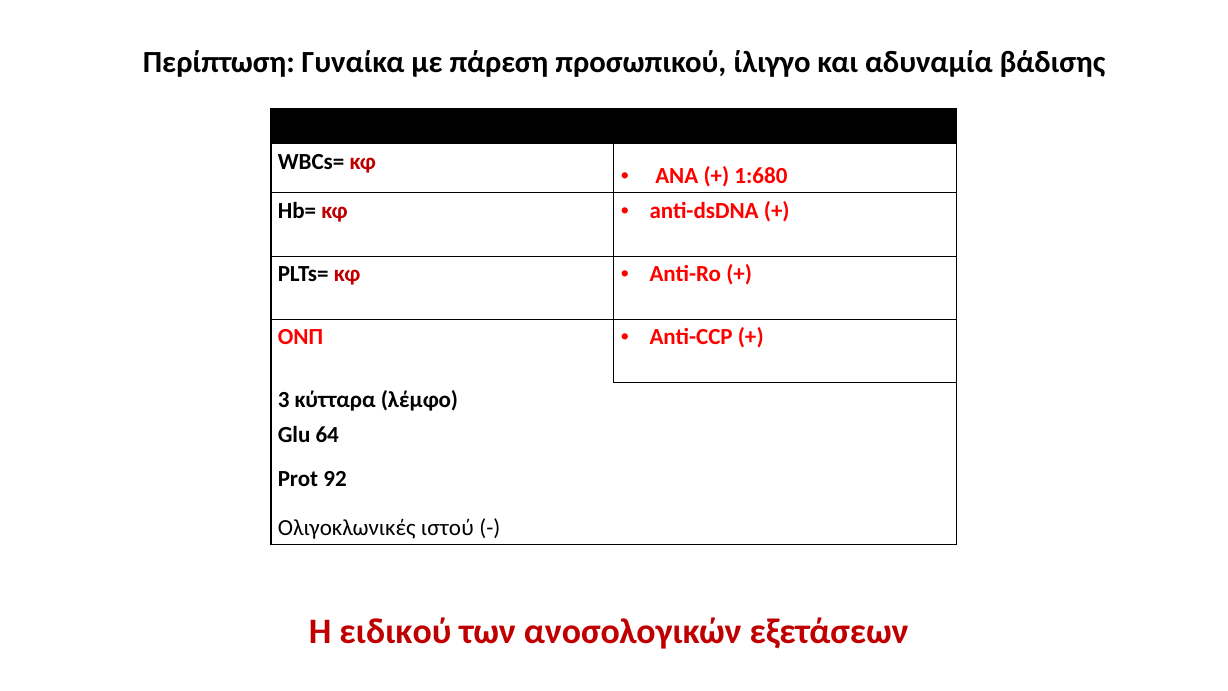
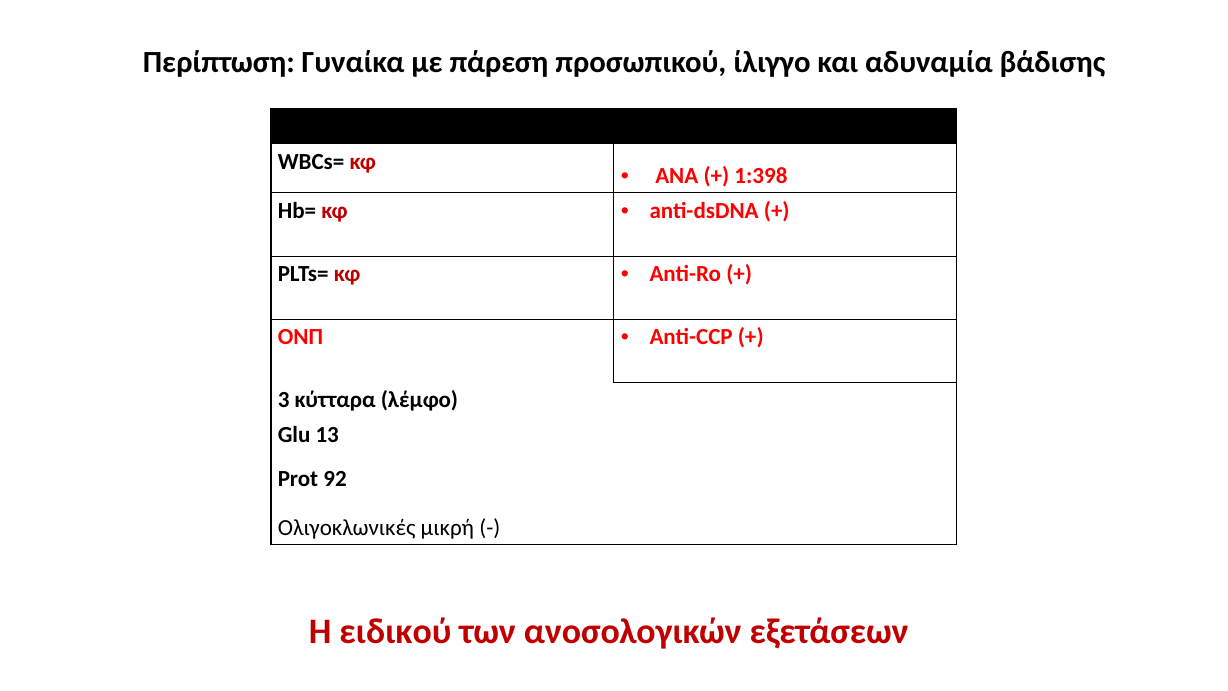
1:680: 1:680 -> 1:398 (761, 176)
64: 64 -> 13 (327, 435)
ιστού: ιστού -> μικρή (447, 527)
